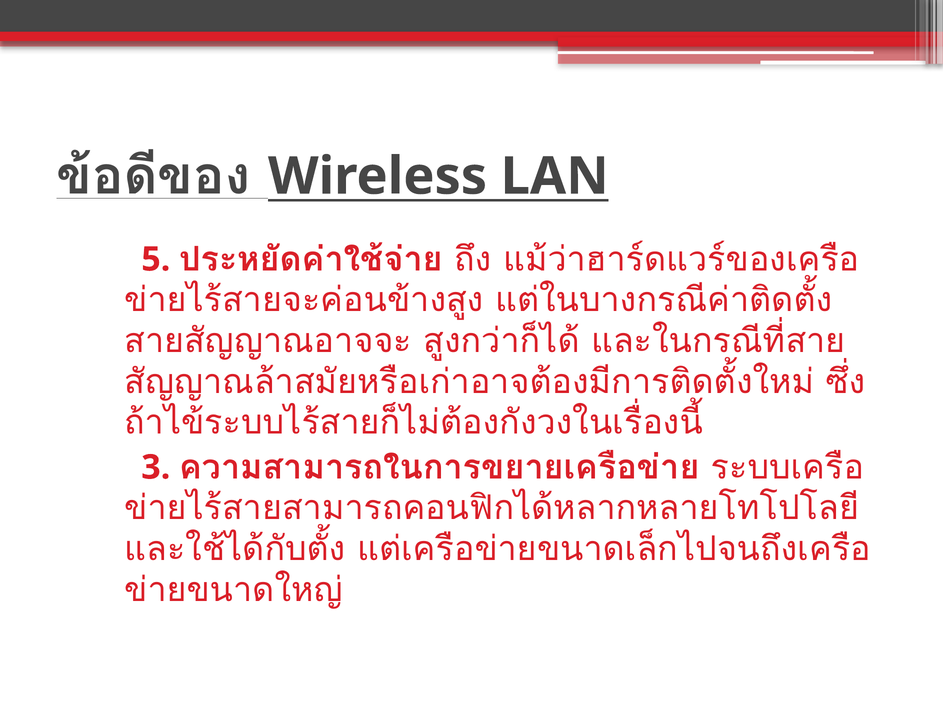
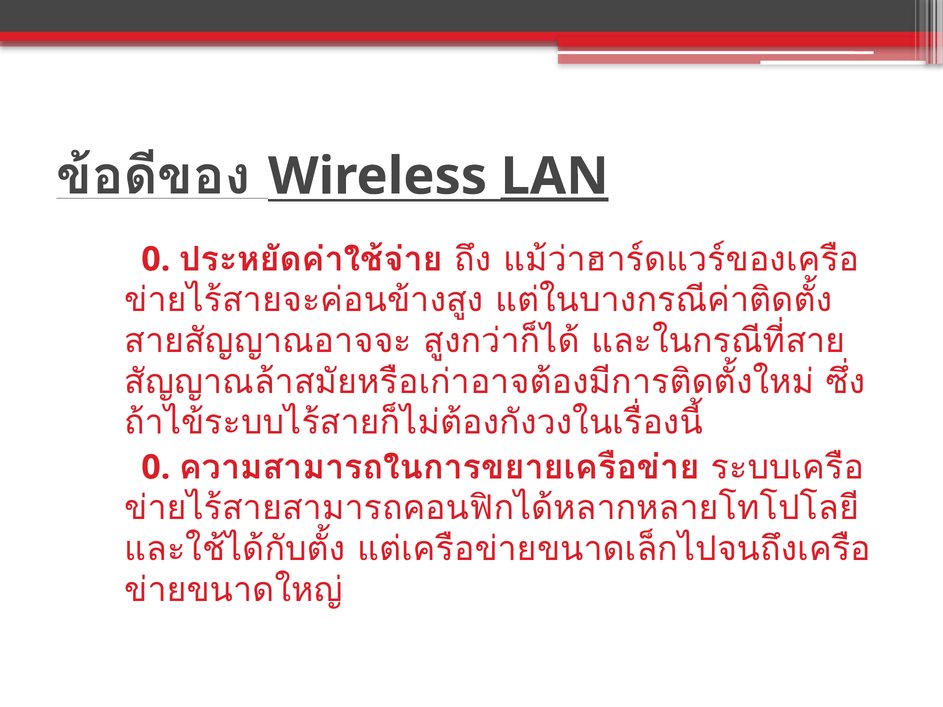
LAN underline: none -> present (555, 177)
5: 5 -> 0 (156, 259)
3: 3 -> 0 (156, 468)
